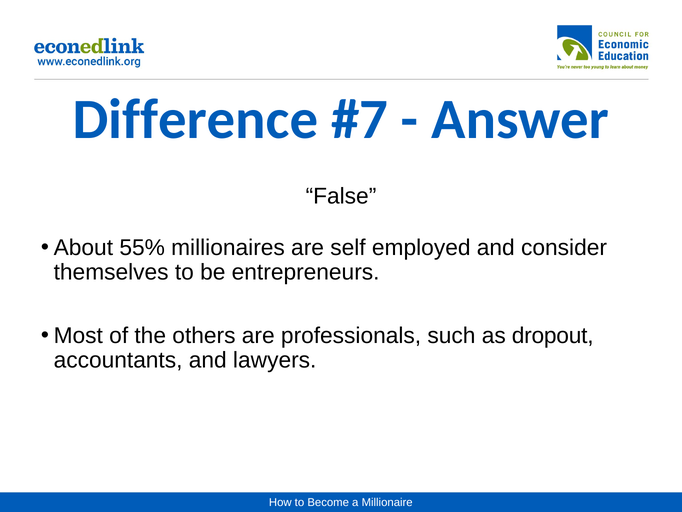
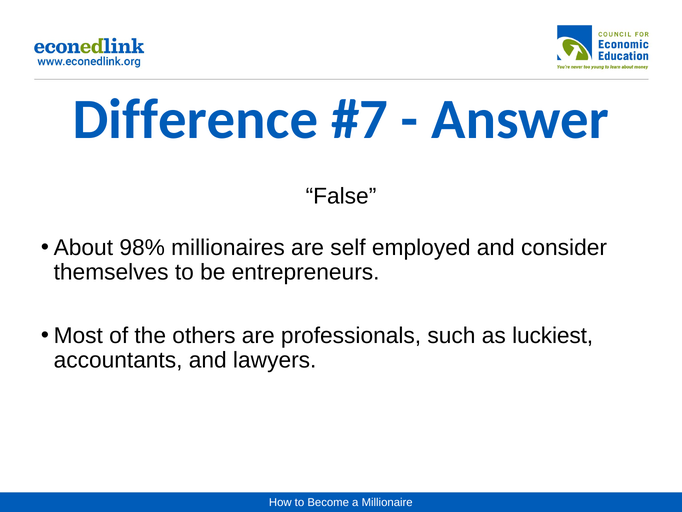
55%: 55% -> 98% (142, 247)
dropout: dropout -> luckiest (553, 335)
